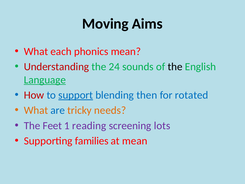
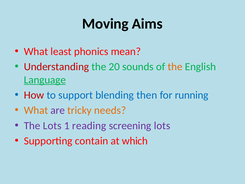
each: each -> least (61, 51)
24: 24 -> 20 (114, 67)
the colour: black -> orange (175, 67)
support underline: present -> none (76, 95)
rotated: rotated -> running (192, 95)
are colour: blue -> purple (58, 110)
The Feet: Feet -> Lots (52, 125)
families: families -> contain (92, 141)
at mean: mean -> which (135, 141)
